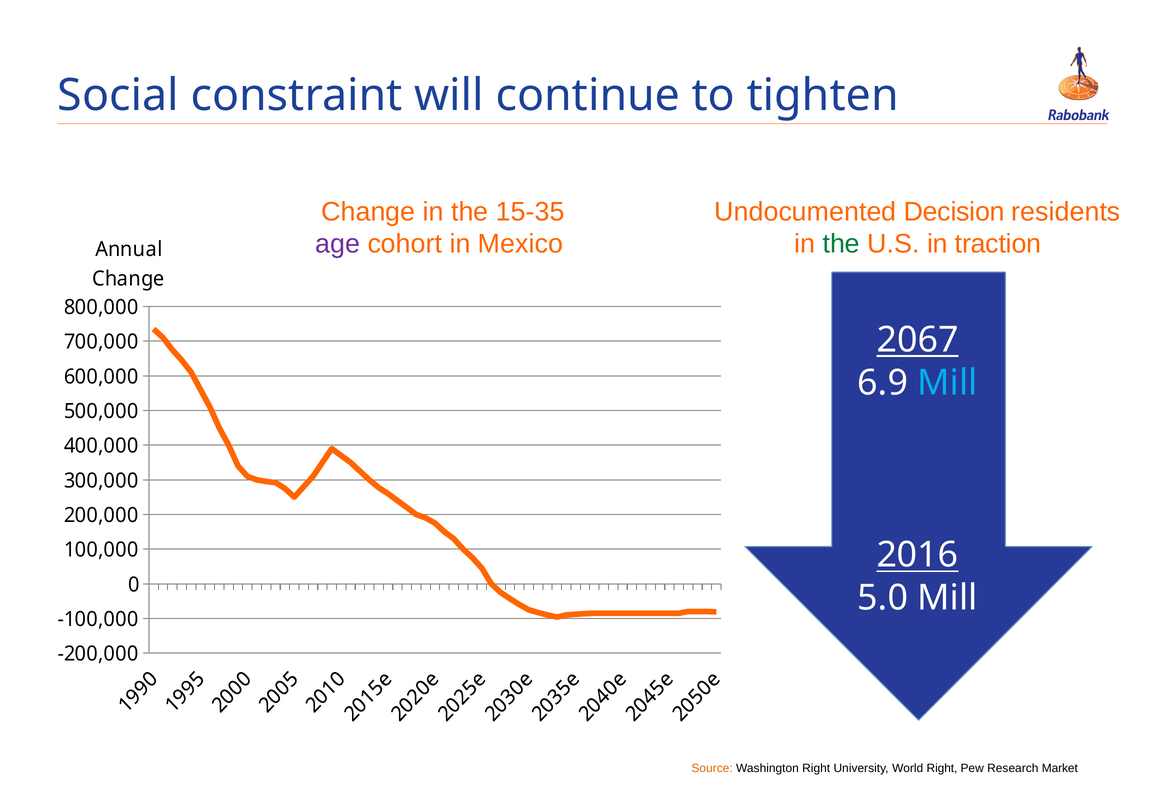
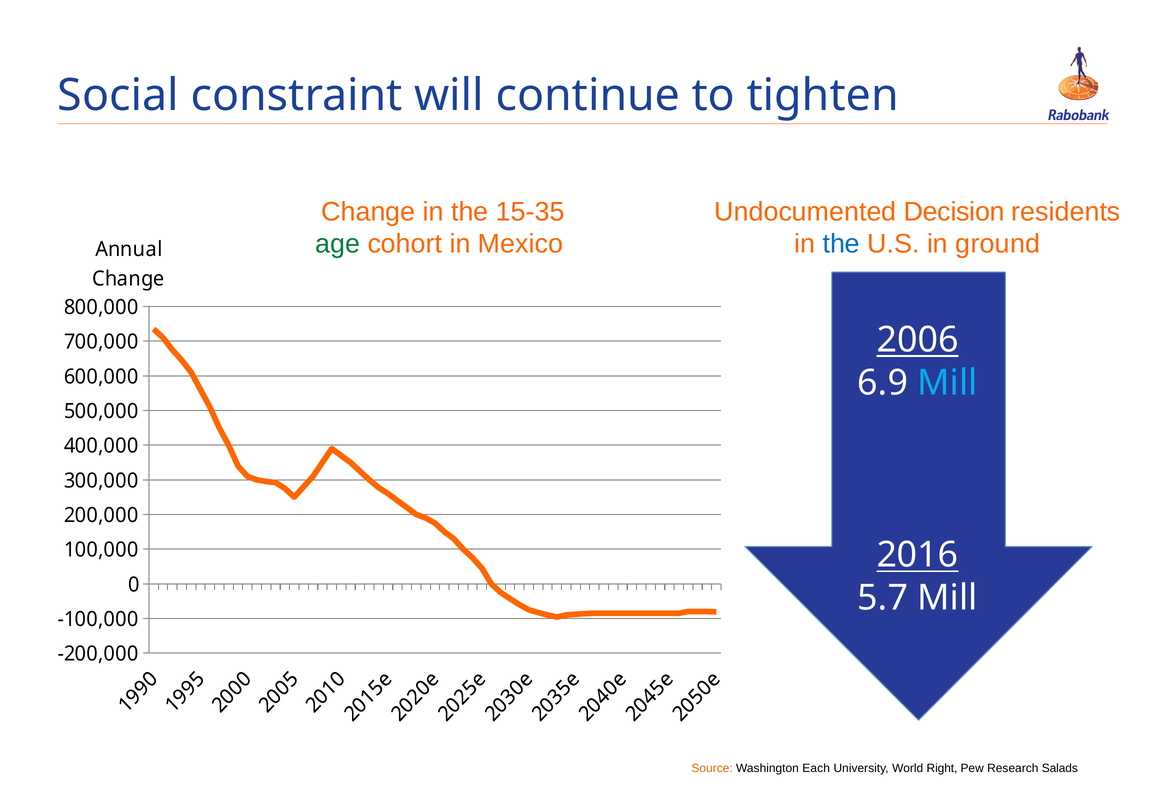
age colour: purple -> green (338, 244)
the colour: green -> blue (841, 244)
traction: traction -> ground (998, 244)
2067: 2067 -> 2006 (918, 339)
5.0: 5.0 -> 5.7 (883, 598)
Washington Right: Right -> Each (816, 768)
Market: Market -> Salads (1060, 768)
